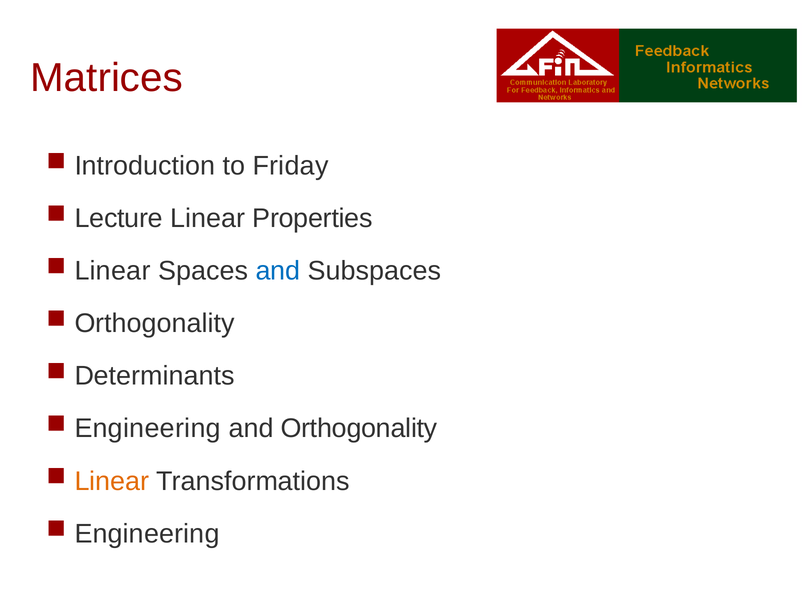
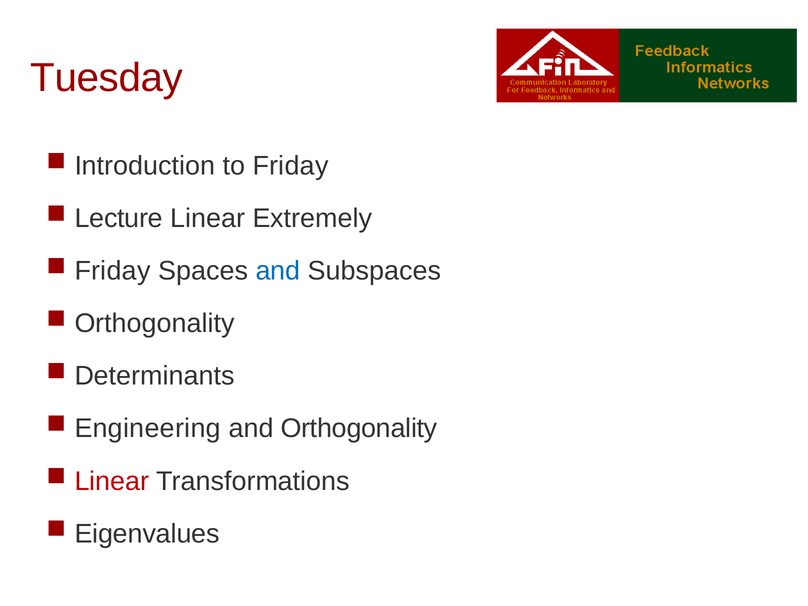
Matrices: Matrices -> Tuesday (107, 78)
Properties: Properties -> Extremely (312, 219)
Linear: Linear -> Friday (113, 271)
Linear colour: orange -> red (112, 481)
Engineering: Engineering -> Eigenvalues (147, 534)
